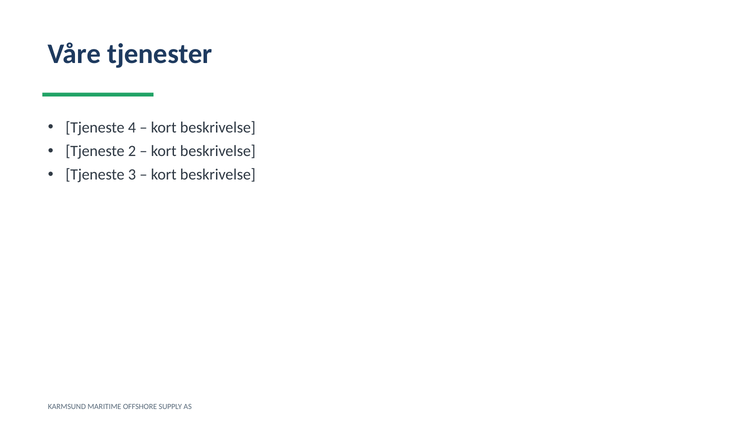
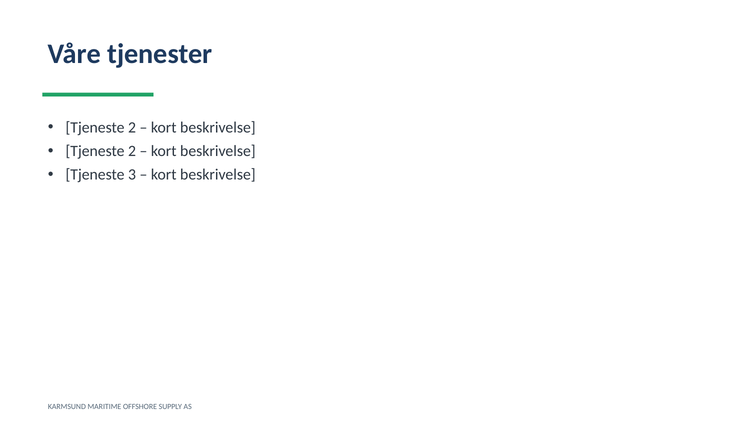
4: 4 -> 2 (132, 128)
